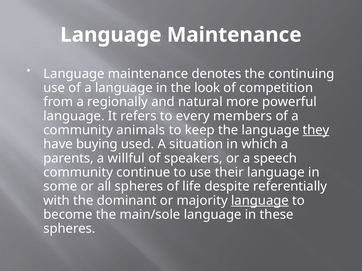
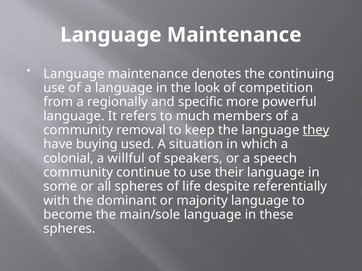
natural: natural -> specific (200, 102)
every: every -> much (193, 116)
animals: animals -> removal (141, 130)
parents: parents -> colonial (69, 159)
language underline: present -> none (260, 201)
